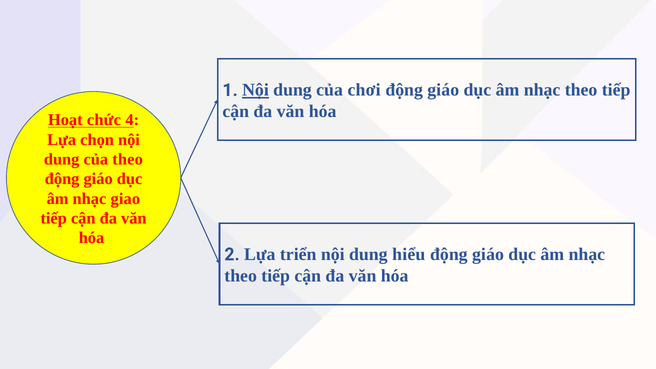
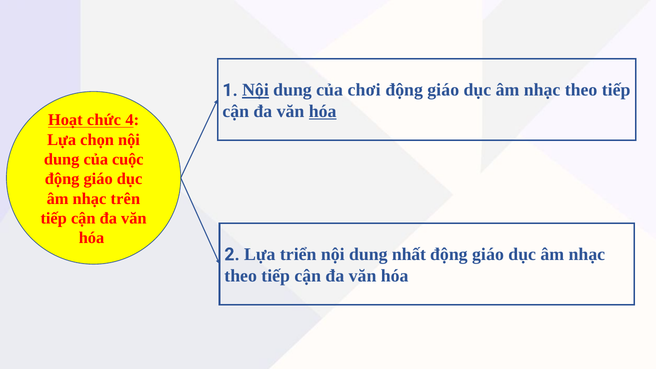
hóa underline: none -> present (323, 111)
của theo: theo -> cuộc (128, 159)
giao: giao -> trên (125, 199)
hiểu: hiểu -> nhất (409, 254)
